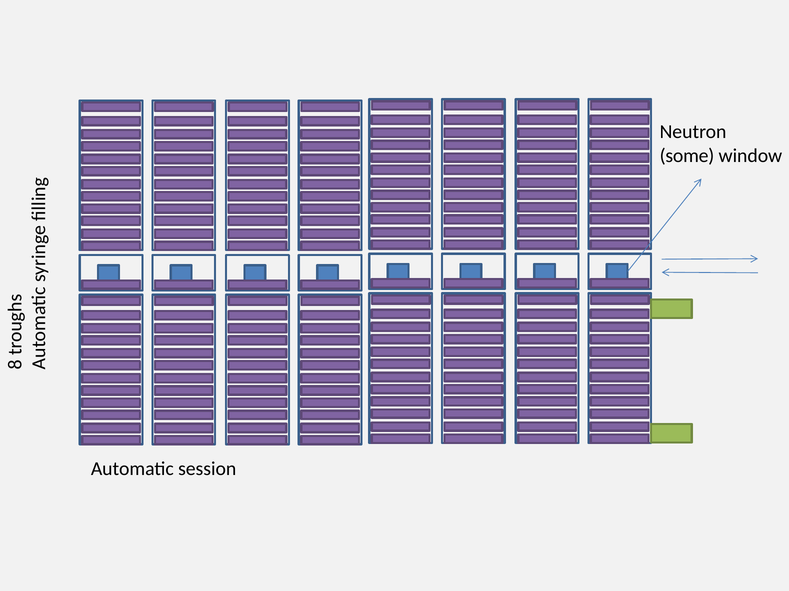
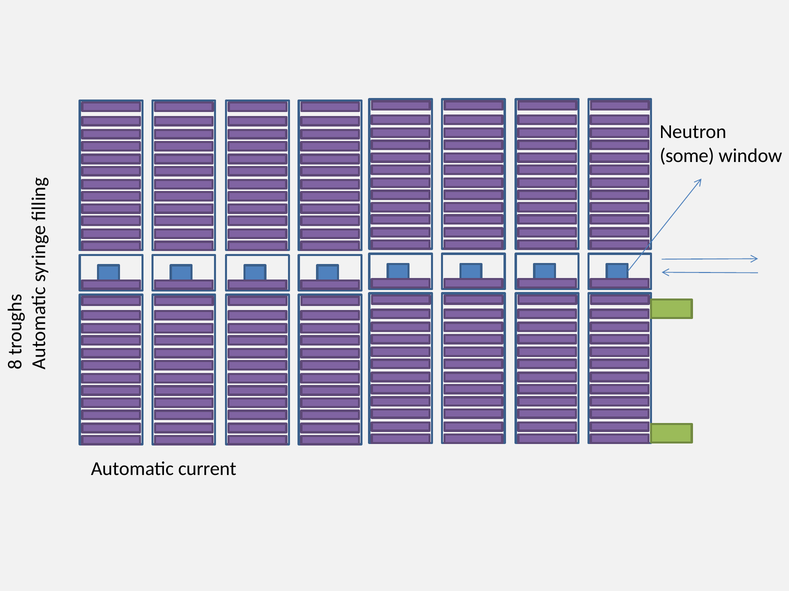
session: session -> current (207, 469)
